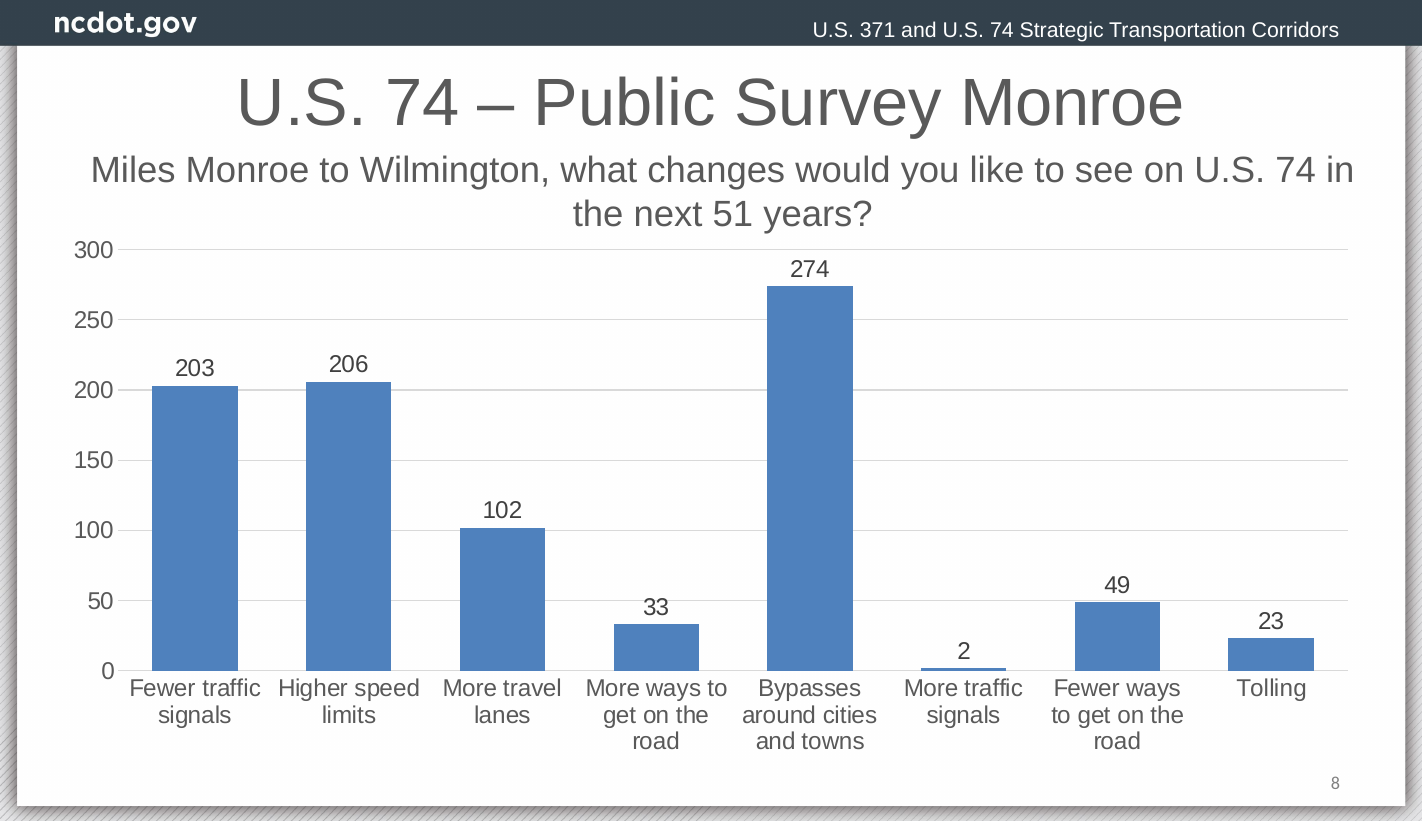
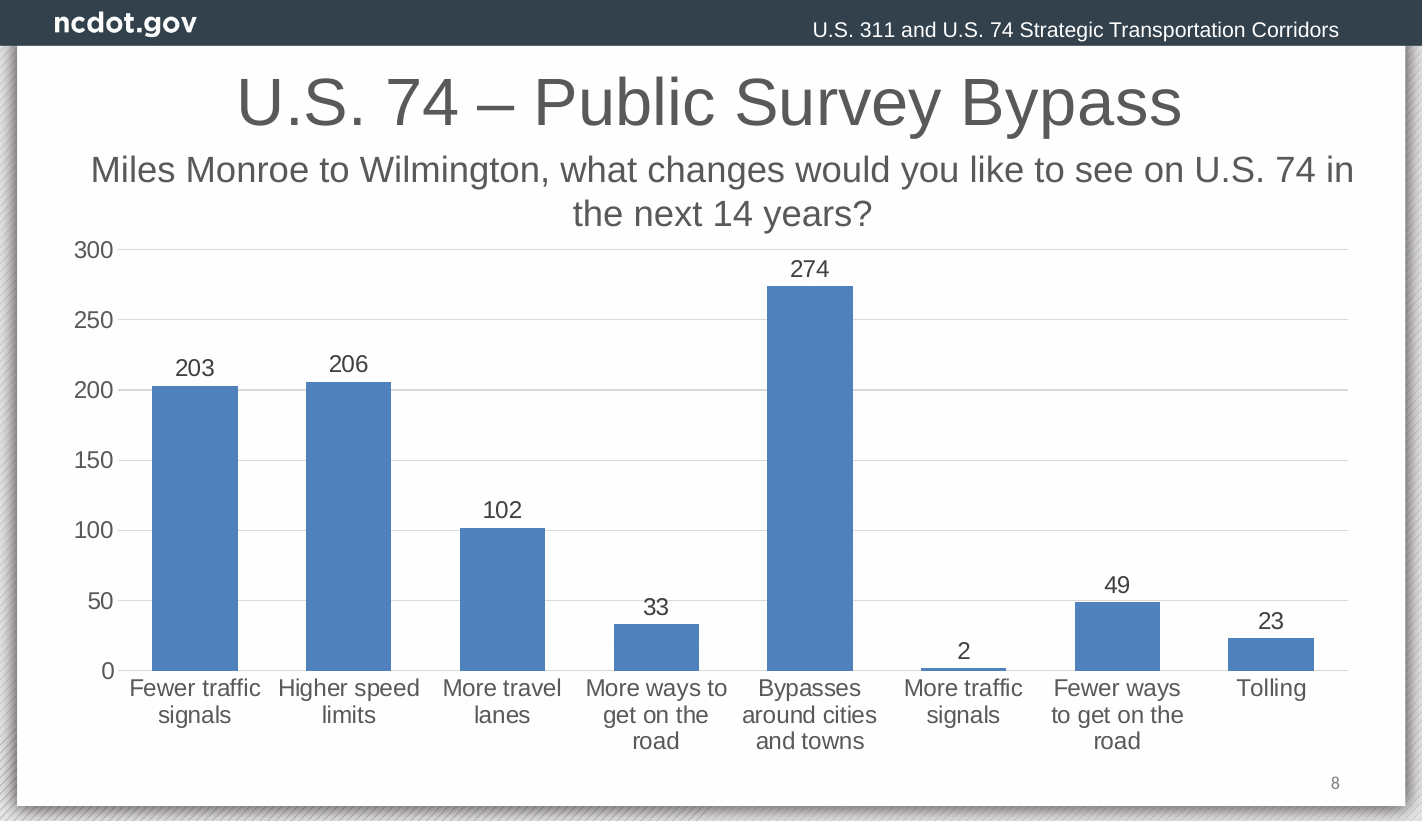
371: 371 -> 311 (878, 30)
Survey Monroe: Monroe -> Bypass (1072, 103)
51: 51 -> 14 (733, 214)
